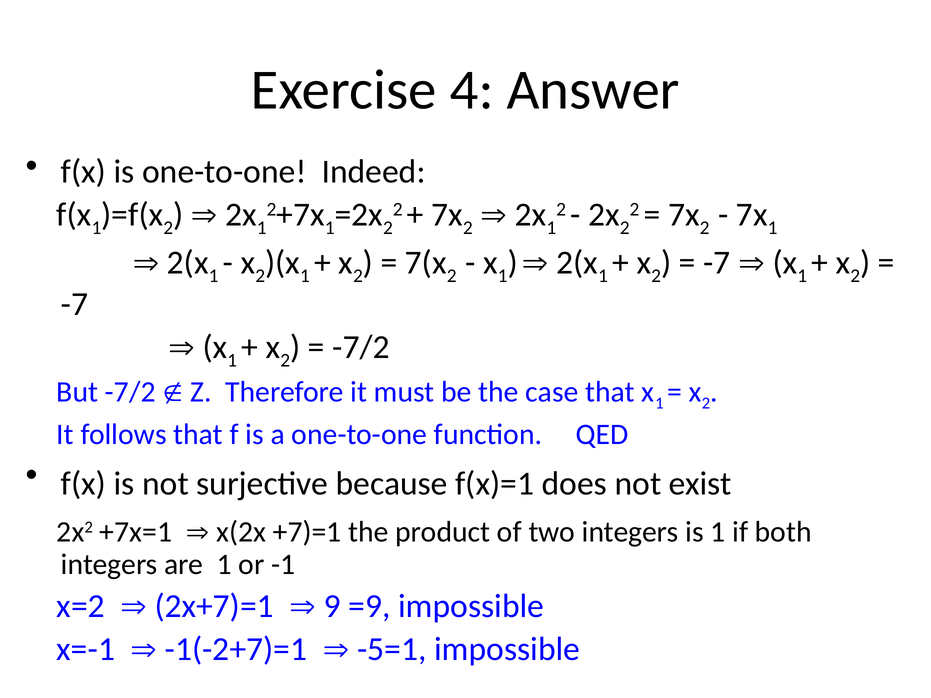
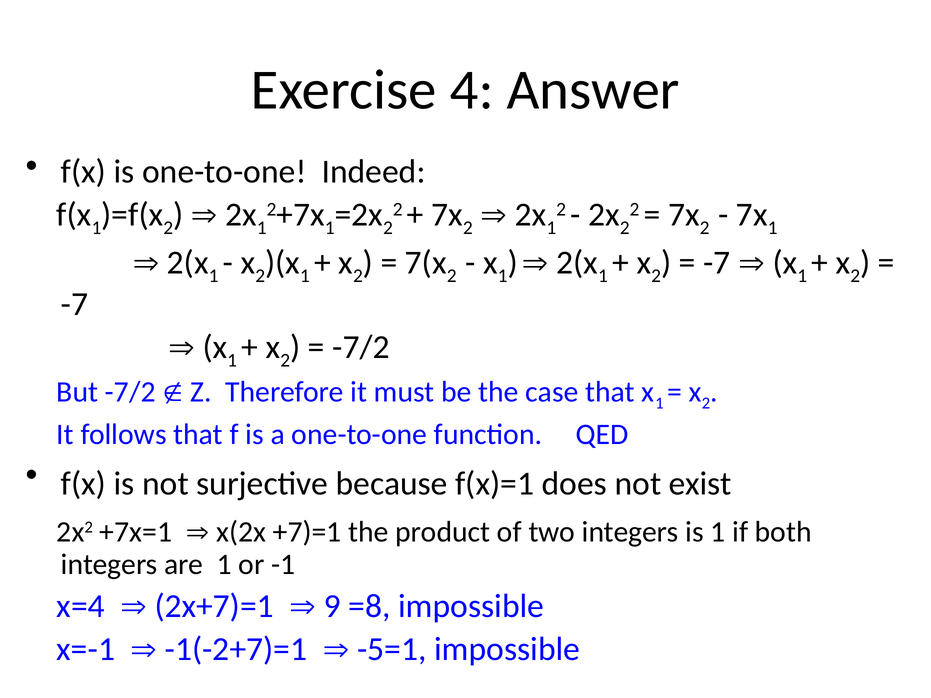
x=2: x=2 -> x=4 (81, 606)
=9: =9 -> =8 (370, 606)
